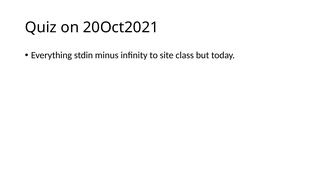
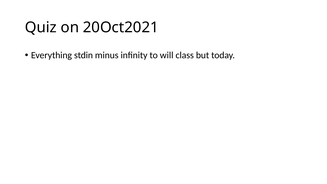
site: site -> will (167, 55)
